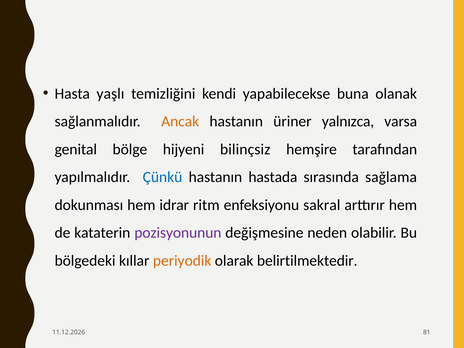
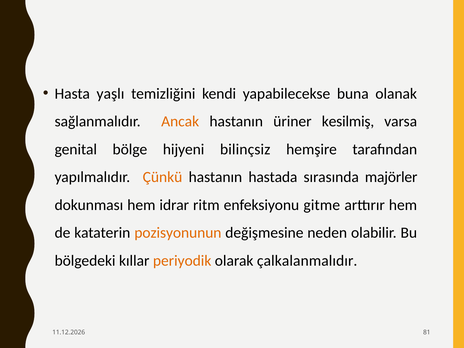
yalnızca: yalnızca -> kesilmiş (348, 121)
Çünkü colour: blue -> orange (163, 177)
sağlama: sağlama -> majörler (391, 177)
sakral: sakral -> gitme (322, 205)
pozisyonunun colour: purple -> orange (178, 233)
belirtilmektedir: belirtilmektedir -> çalkalanmalıdır (307, 261)
